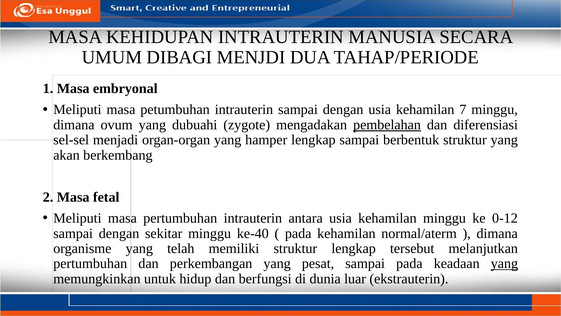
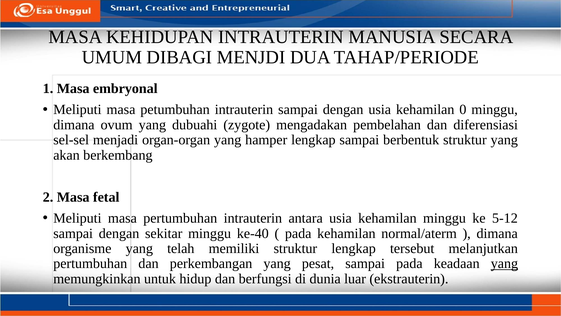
7: 7 -> 0 (463, 110)
pembelahan underline: present -> none (387, 125)
0-12: 0-12 -> 5-12 (505, 218)
